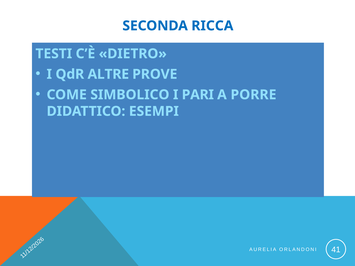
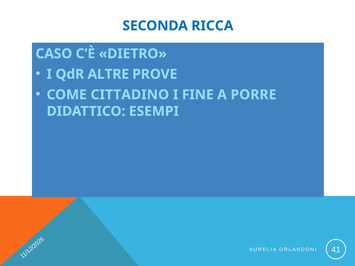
TESTI: TESTI -> CASO (54, 54)
SIMBOLICO: SIMBOLICO -> CITTADINO (130, 95)
PARI: PARI -> FINE (198, 95)
